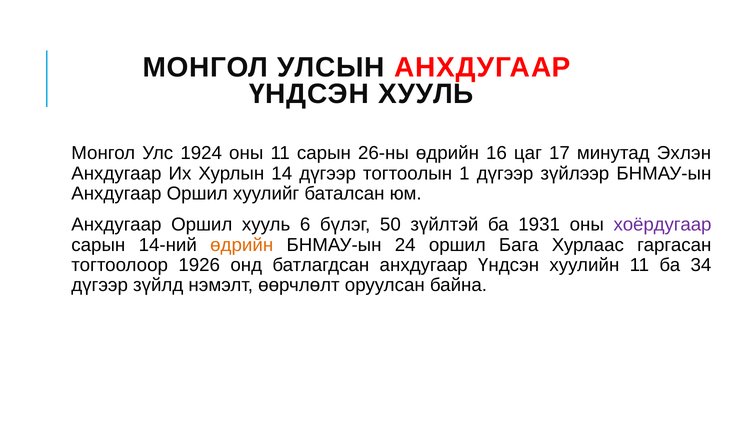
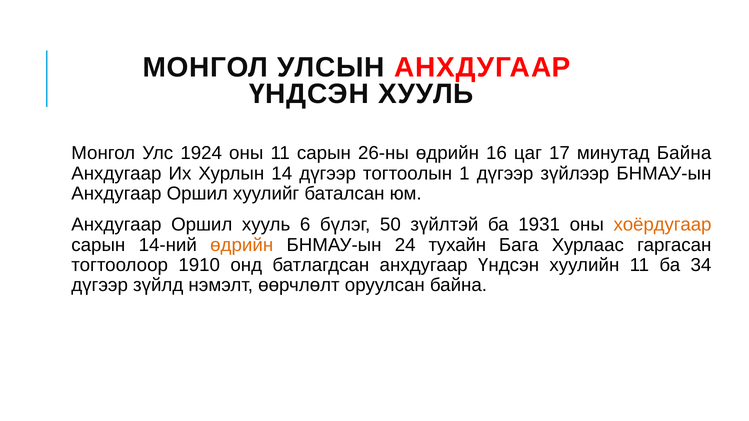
минутад Эхлэн: Эхлэн -> Байна (684, 153)
хоёрдугаар colour: purple -> orange (663, 225)
24 оршил: оршил -> тухайн (457, 245)
1926: 1926 -> 1910 (199, 265)
